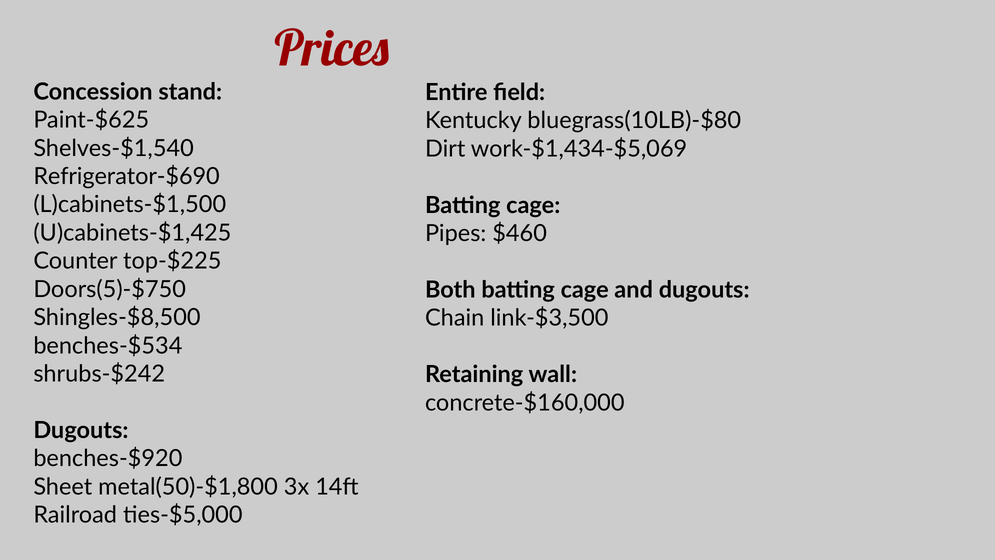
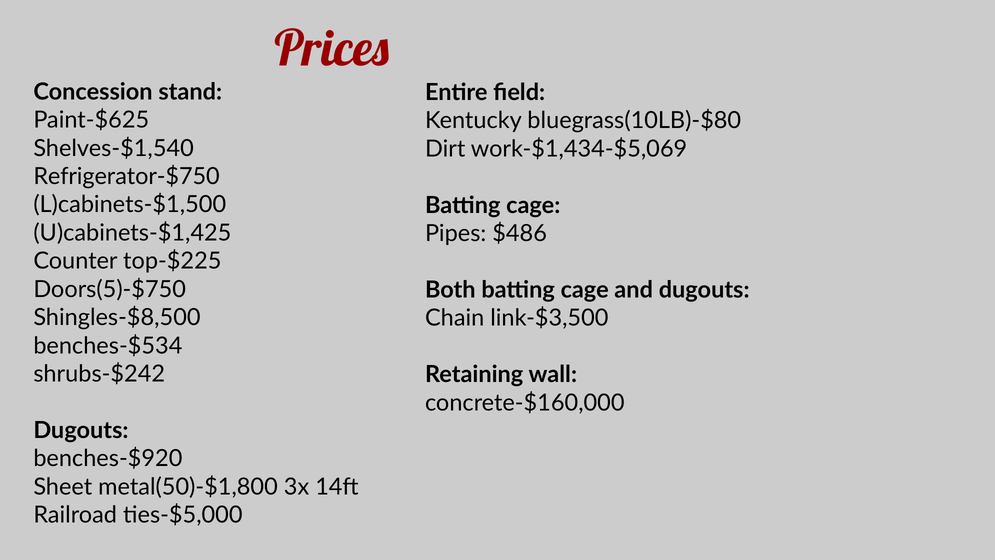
Refrigerator-$690: Refrigerator-$690 -> Refrigerator-$750 (127, 176)
$460: $460 -> $486 (520, 233)
